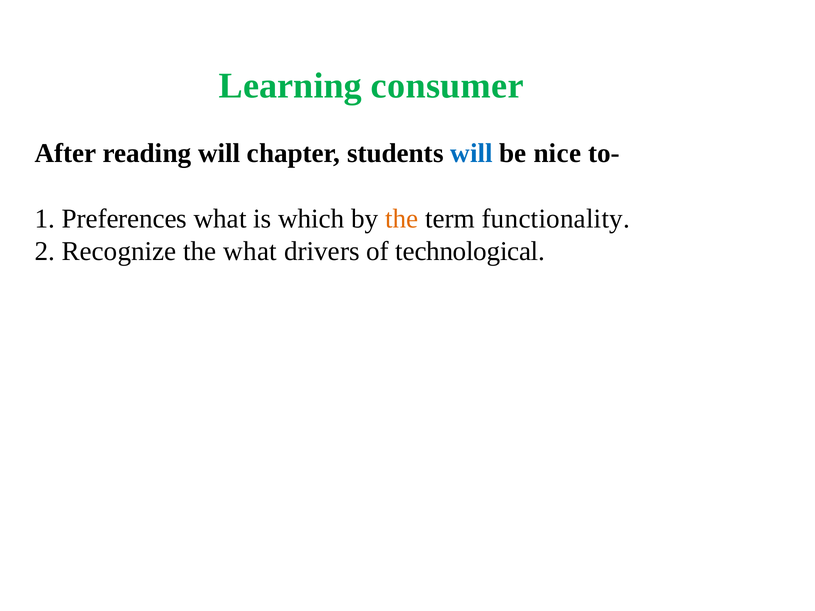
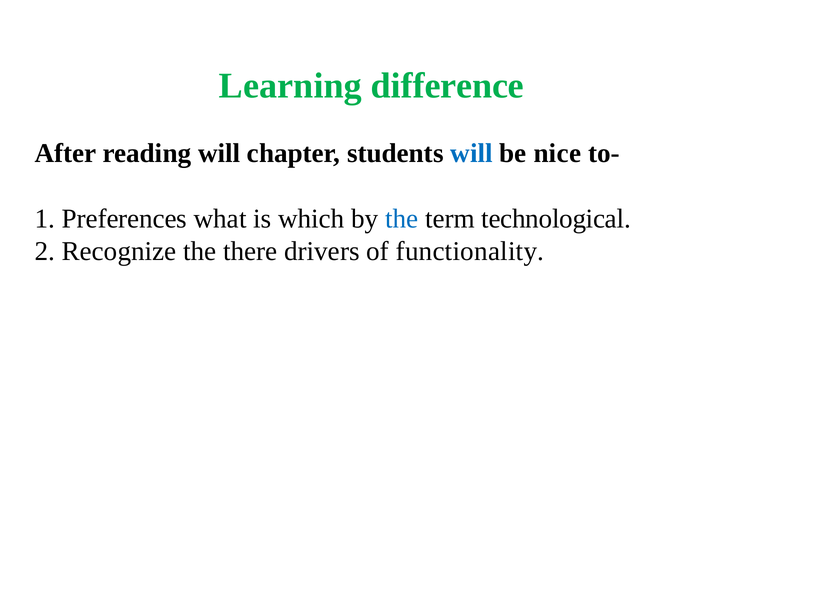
consumer: consumer -> difference (447, 86)
the colour: orange -> blue (402, 219)
functionality: functionality -> technological (556, 219)
the what: what -> there (250, 251)
technological: technological -> functionality (470, 251)
